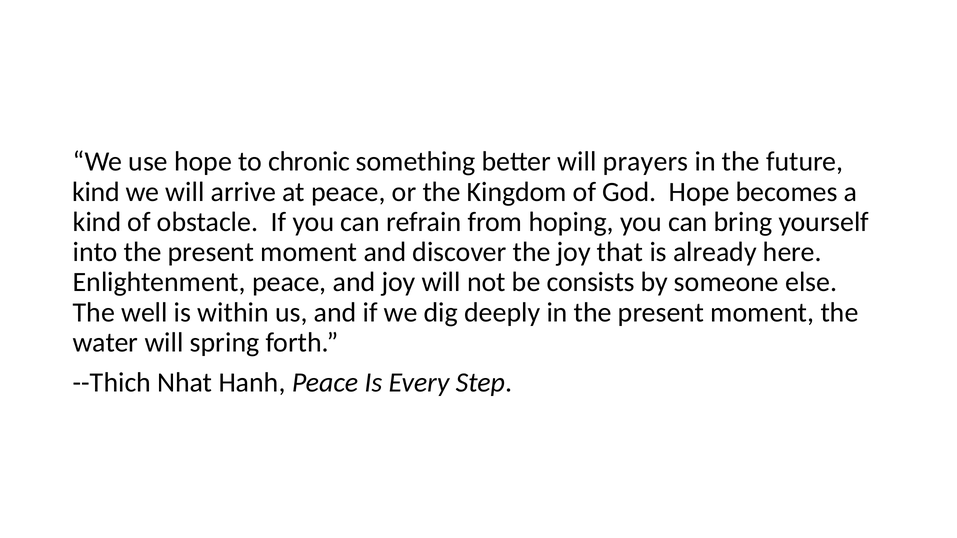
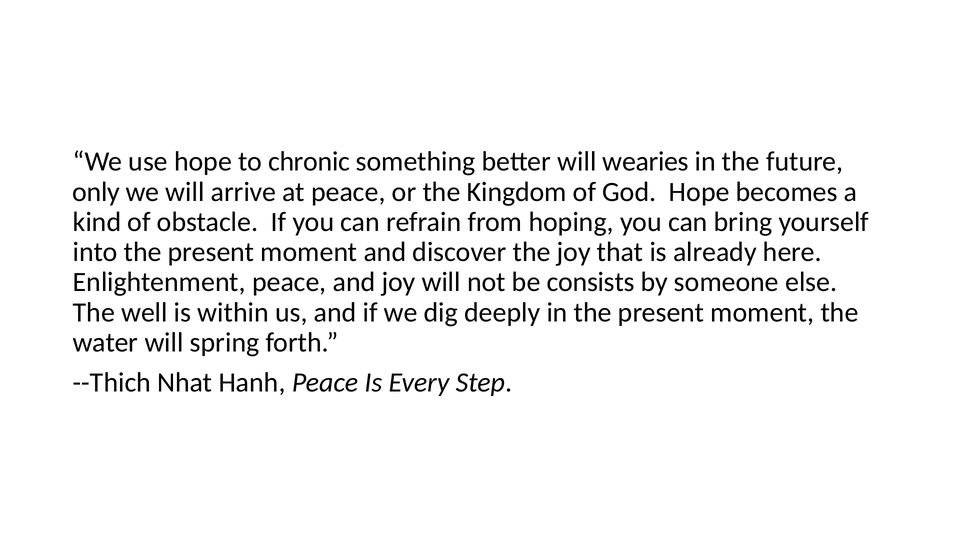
prayers: prayers -> wearies (646, 162)
kind: kind -> only (96, 192)
